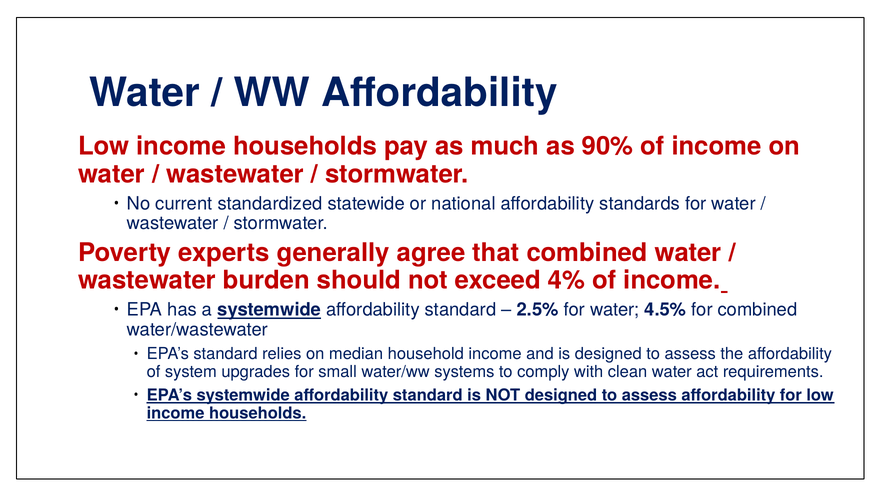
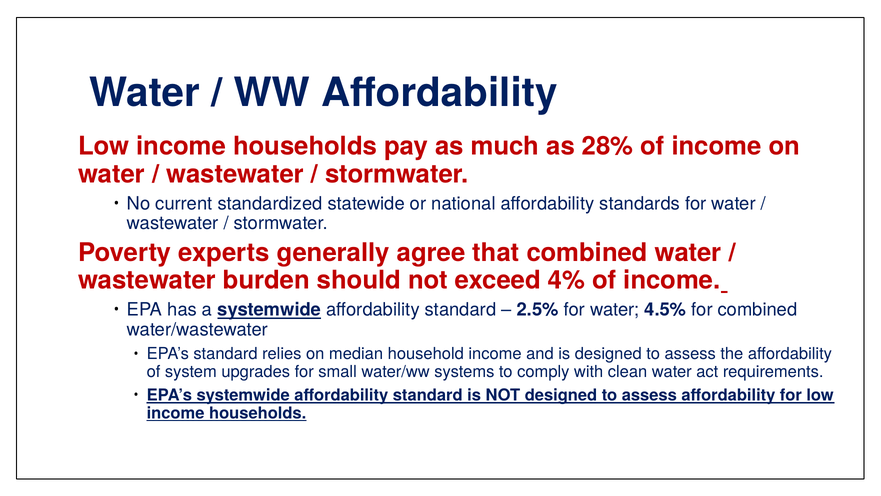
90%: 90% -> 28% (608, 146)
